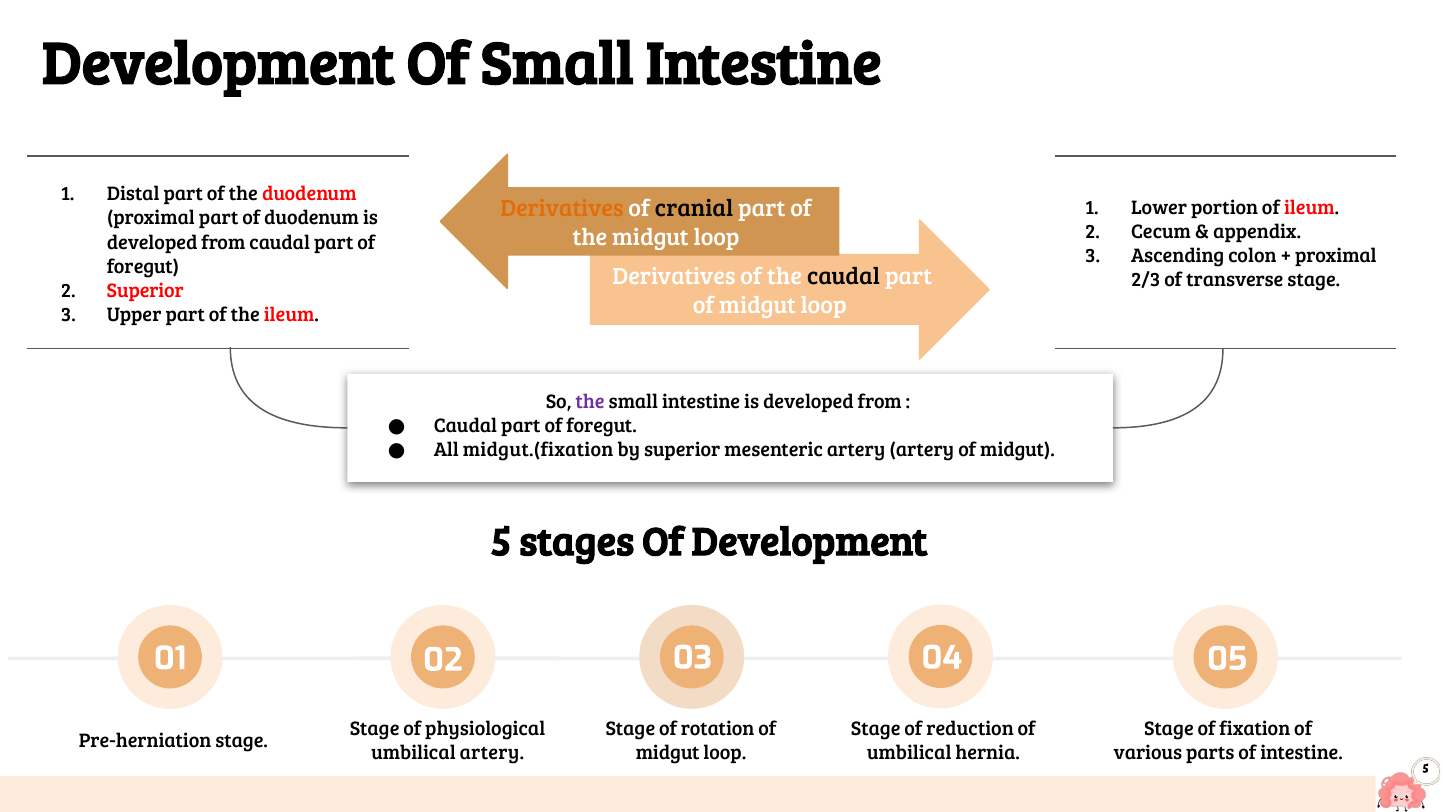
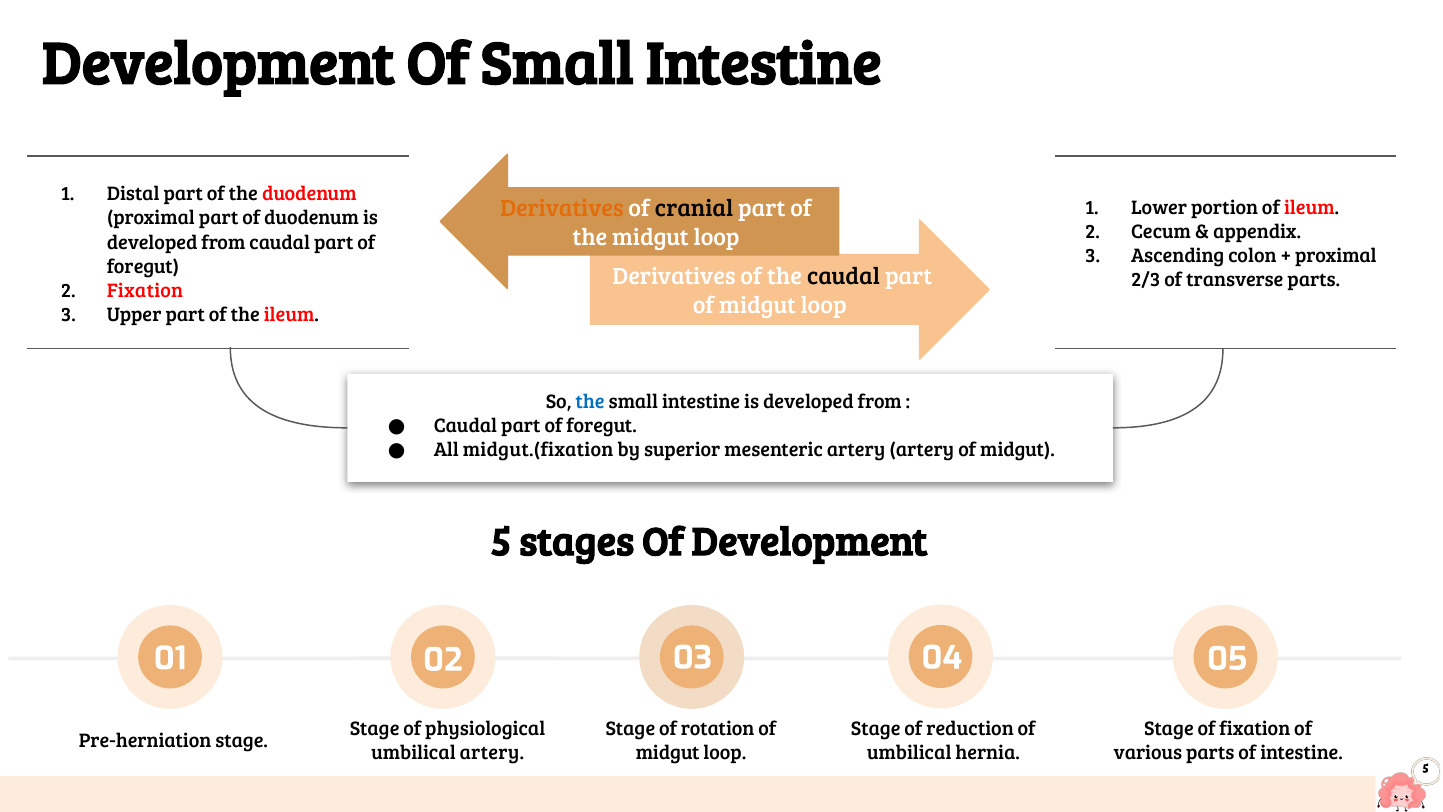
transverse stage: stage -> parts (1314, 280)
Superior: Superior -> Fixation (145, 291)
the colour: purple -> blue (590, 402)
